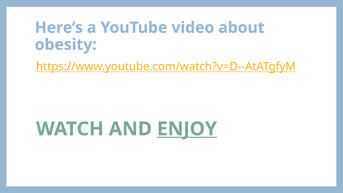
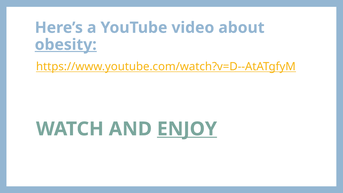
obesity underline: none -> present (66, 45)
